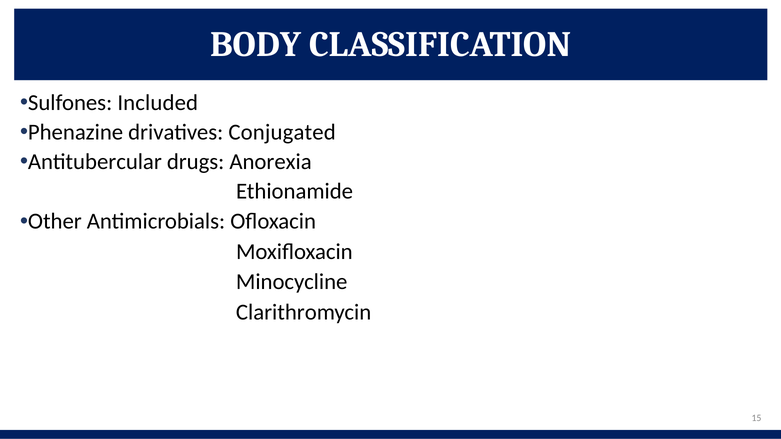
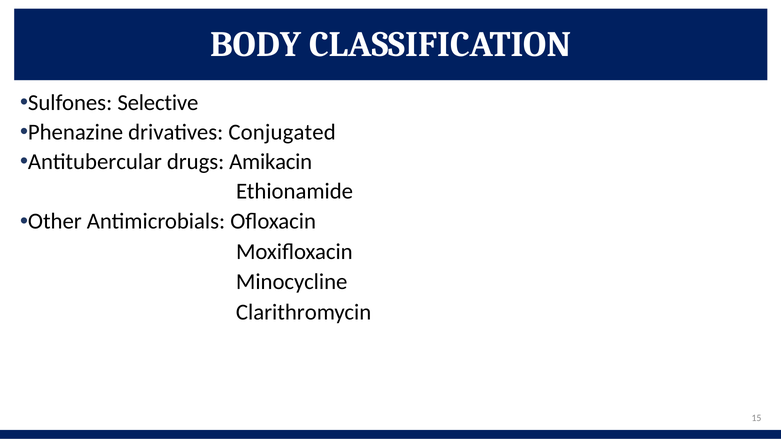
Included: Included -> Selective (158, 103)
Anorexia: Anorexia -> Amikacin (271, 162)
